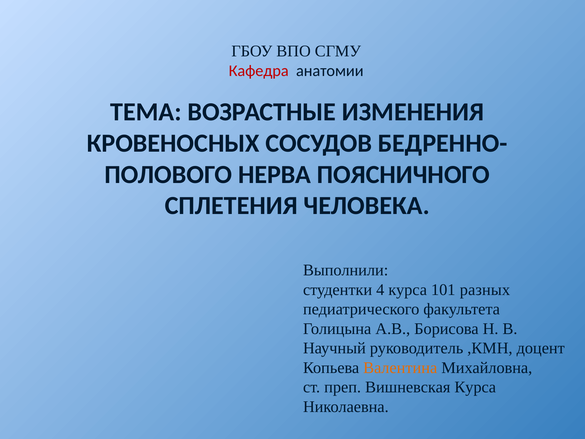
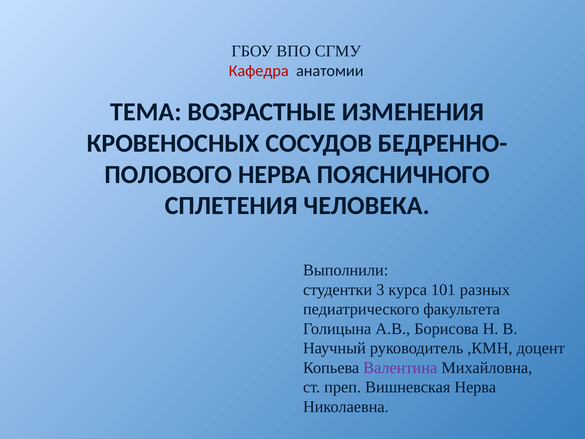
4: 4 -> 3 (380, 289)
Валентина colour: orange -> purple (400, 368)
Вишневская Курса: Курса -> Нерва (475, 387)
